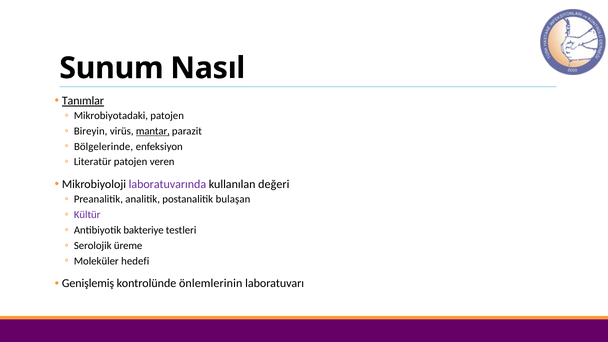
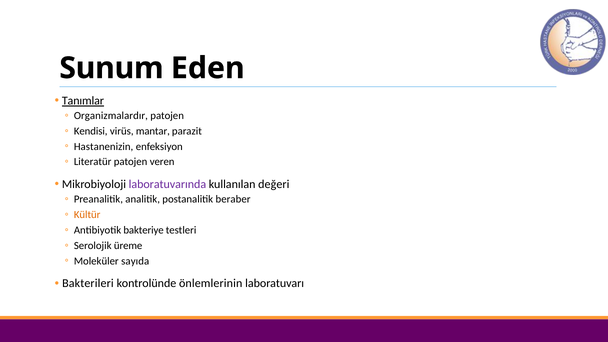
Nasıl: Nasıl -> Eden (208, 68)
Mikrobiyotadaki: Mikrobiyotadaki -> Organizmalardır (111, 116)
Bireyin: Bireyin -> Kendisi (91, 131)
mantar underline: present -> none (153, 131)
Bölgelerinde: Bölgelerinde -> Hastanenizin (104, 146)
bulaşan: bulaşan -> beraber (233, 199)
Kültür colour: purple -> orange (87, 215)
hedefi: hedefi -> sayıda (135, 261)
Genişlemiş: Genişlemiş -> Bakterileri (88, 283)
